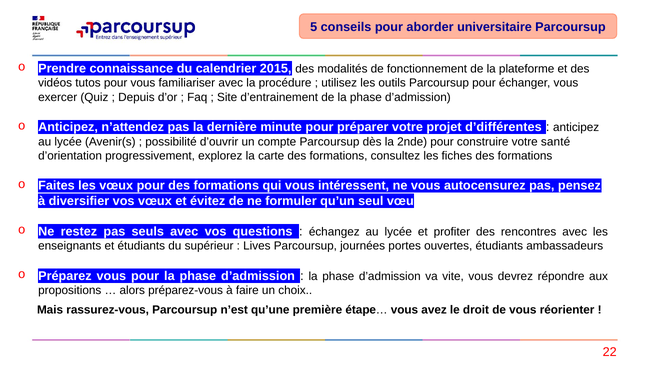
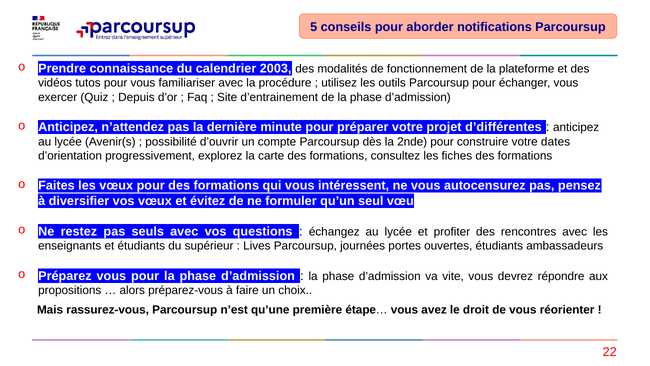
universitaire: universitaire -> notifications (494, 27)
2015: 2015 -> 2003 (276, 68)
santé: santé -> dates (556, 142)
